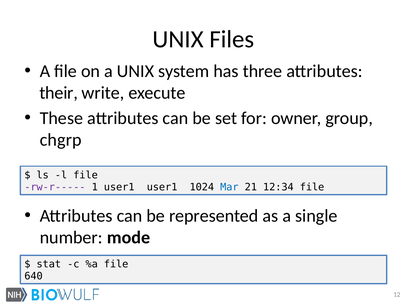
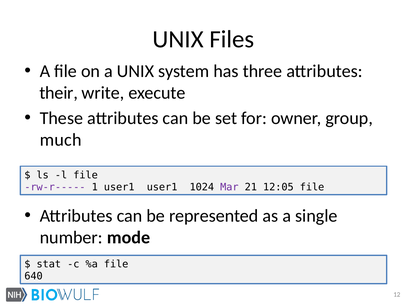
chgrp: chgrp -> much (61, 140)
Mar colour: blue -> purple (229, 187)
12:34: 12:34 -> 12:05 (278, 187)
